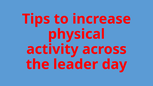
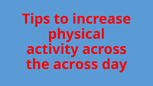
the leader: leader -> across (76, 64)
